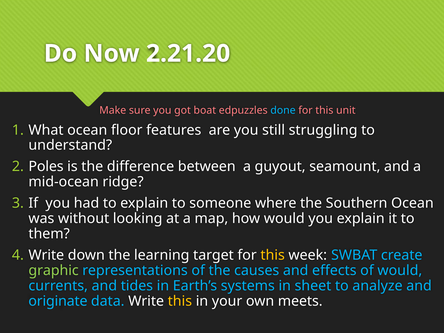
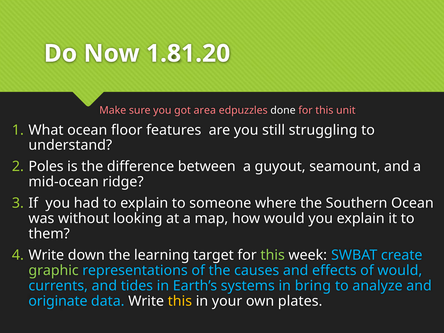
2.21.20: 2.21.20 -> 1.81.20 (188, 54)
boat: boat -> area (205, 110)
done colour: light blue -> white (283, 110)
this colour: yellow -> light green (273, 255)
sheet: sheet -> bring (313, 286)
meets: meets -> plates (300, 301)
